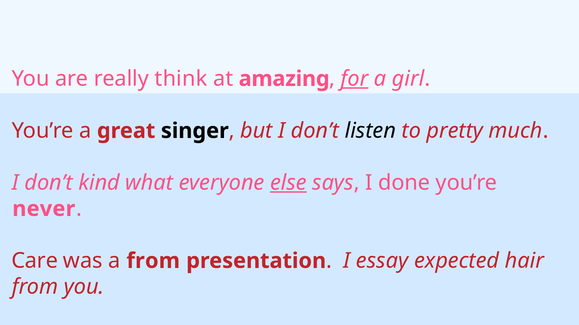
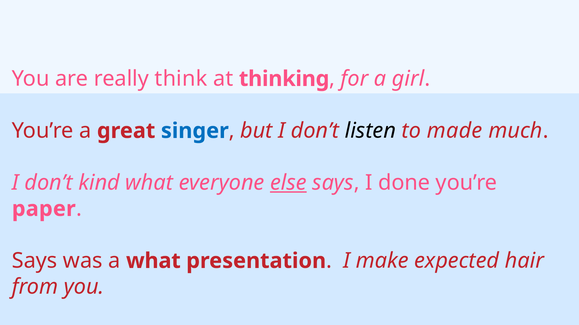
amazing: amazing -> thinking (284, 79)
for underline: present -> none (355, 79)
singer colour: black -> blue (195, 131)
pretty: pretty -> made (455, 131)
never: never -> paper (44, 209)
Care: Care -> Says (35, 261)
a from: from -> what (153, 261)
essay: essay -> make (382, 261)
